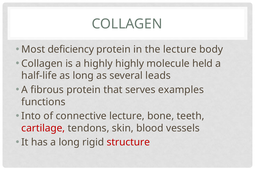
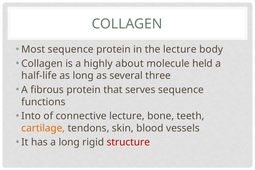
Most deficiency: deficiency -> sequence (71, 49)
highly highly: highly -> about (130, 64)
leads: leads -> three (158, 76)
serves examples: examples -> sequence (181, 90)
cartilage colour: red -> orange (43, 128)
